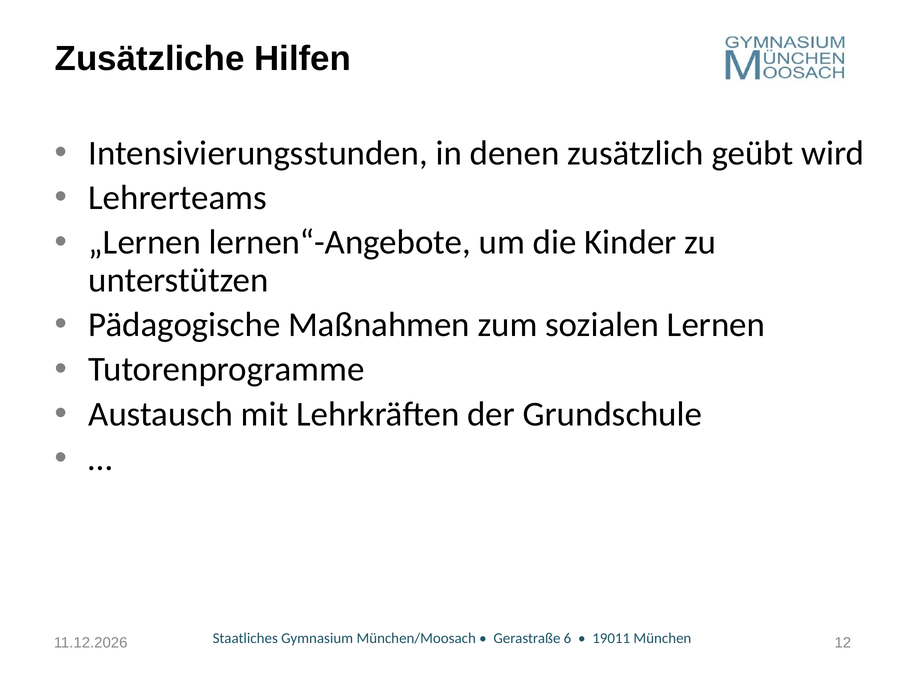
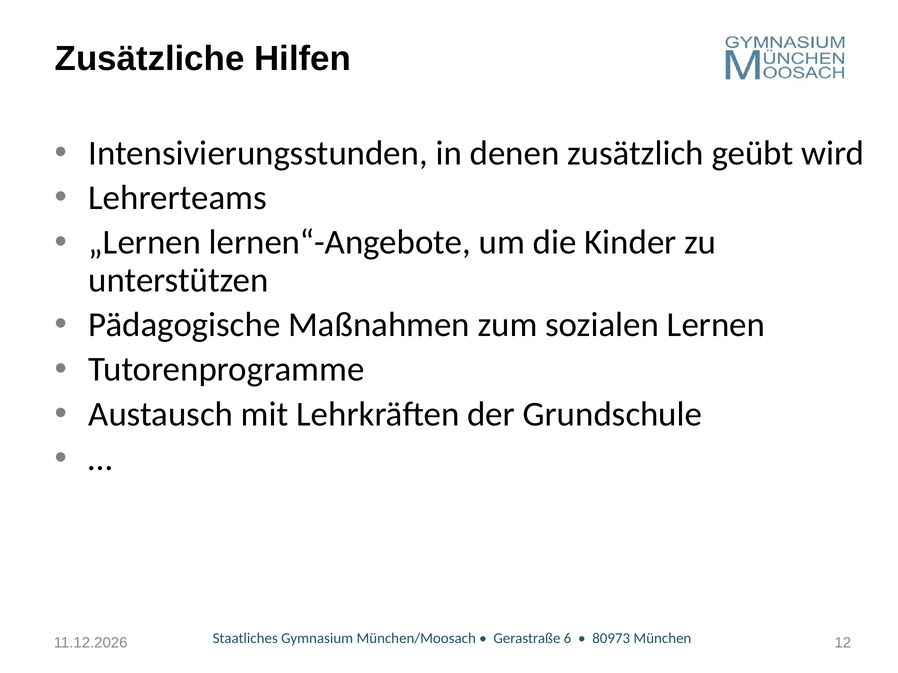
19011: 19011 -> 80973 (611, 639)
